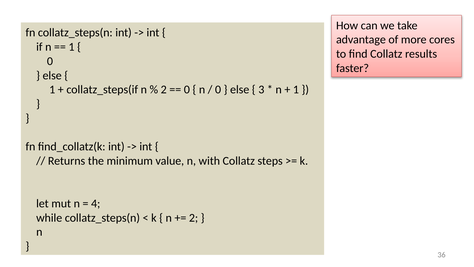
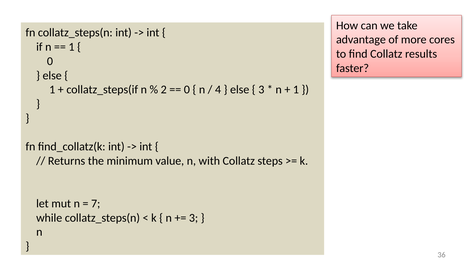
0: 0 -> 4 (218, 90)
4: 4 -> 7 (96, 203)
2: 2 -> 3 (194, 218)
